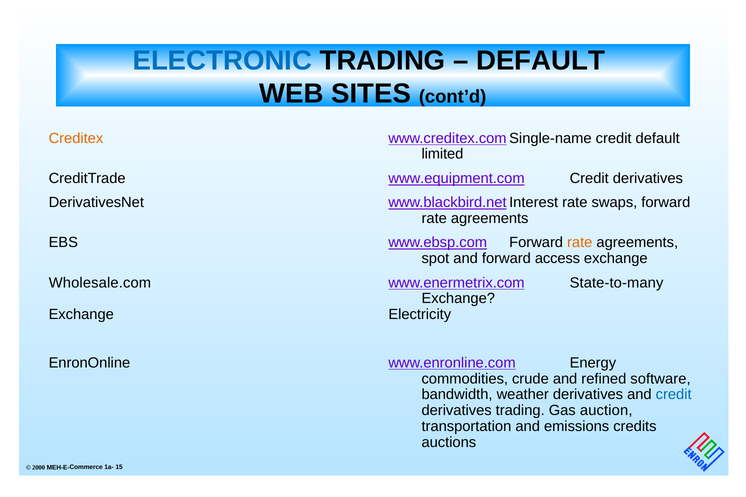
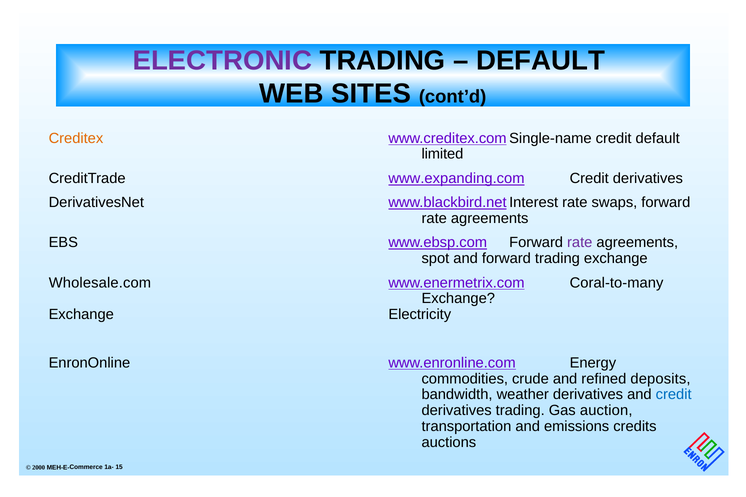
ELECTRONIC colour: blue -> purple (222, 61)
www.equipment.com: www.equipment.com -> www.expanding.com (457, 178)
rate colour: orange -> purple (580, 243)
forward access: access -> trading (557, 259)
State-to-many: State-to-many -> Coral-to-many (617, 283)
software: software -> deposits (660, 379)
